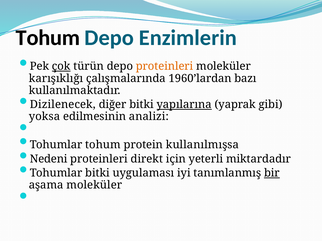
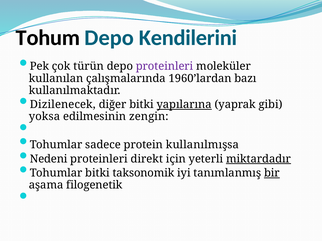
Enzimlerin: Enzimlerin -> Kendilerini (188, 38)
çok underline: present -> none (61, 66)
proteinleri colour: orange -> purple (165, 66)
karışıklığı: karışıklığı -> kullanılan (56, 78)
analizi: analizi -> zengin (149, 117)
Tohumlar tohum: tohum -> sadece (103, 145)
miktardadır underline: none -> present (259, 159)
uygulaması: uygulaması -> taksonomik (143, 173)
aşama moleküler: moleküler -> filogenetik (94, 185)
